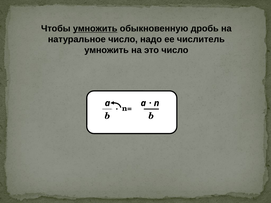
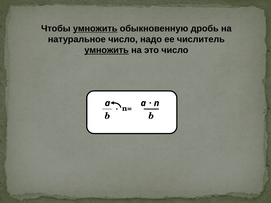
умножить underline: none -> present (107, 50)
